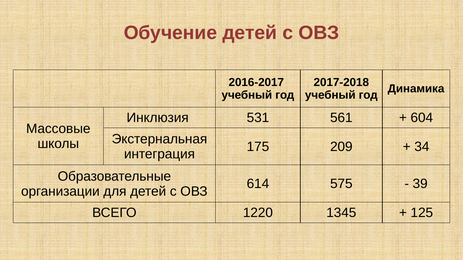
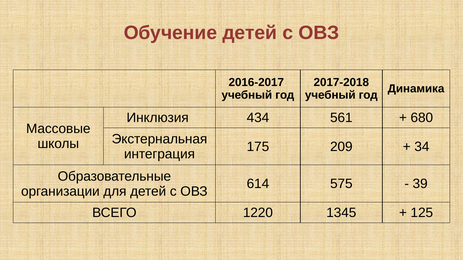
531: 531 -> 434 (258, 118)
604: 604 -> 680 (422, 118)
